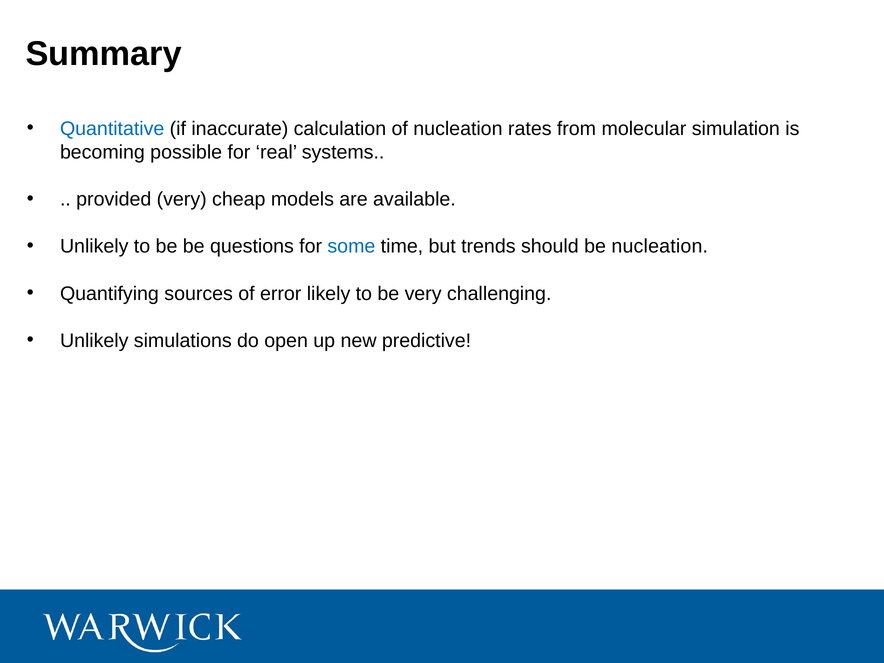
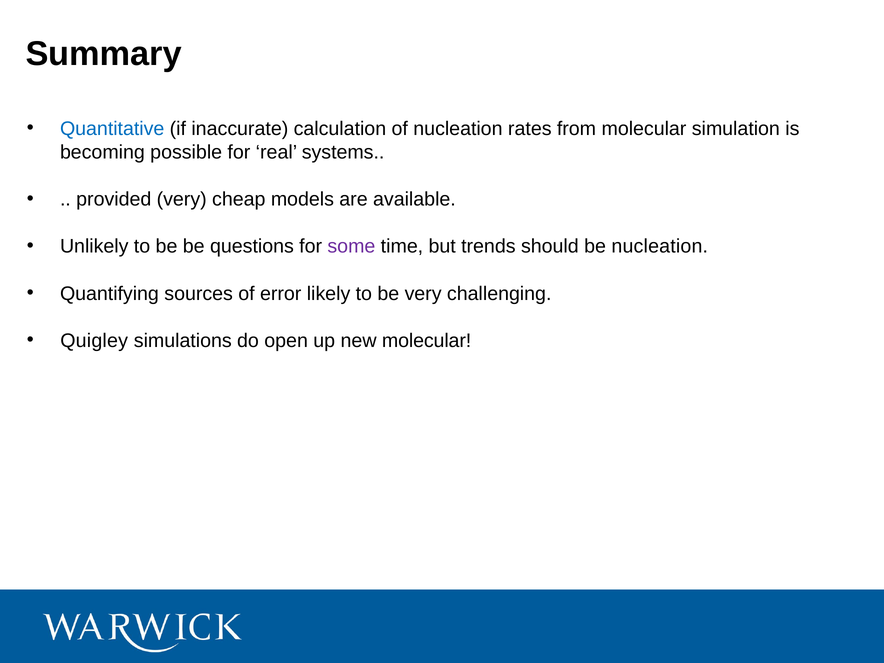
some colour: blue -> purple (351, 246)
Unlikely: Unlikely -> Quigley (94, 341)
new predictive: predictive -> molecular (427, 341)
